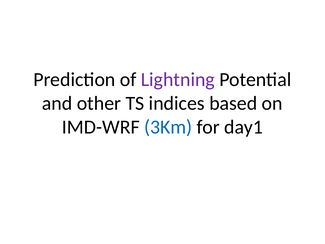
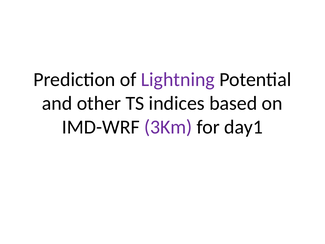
3Km colour: blue -> purple (168, 127)
